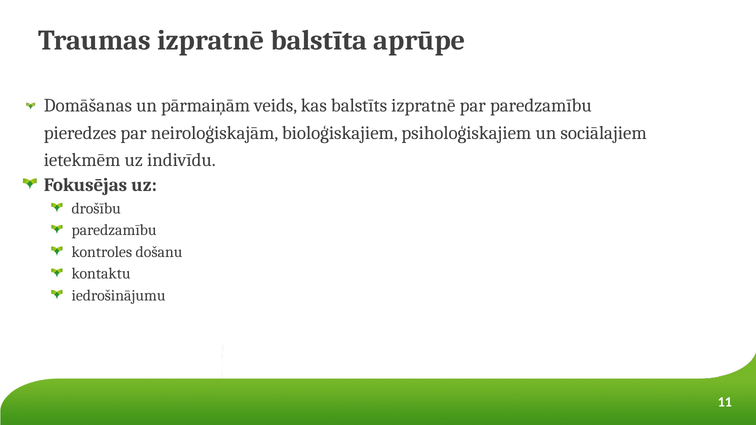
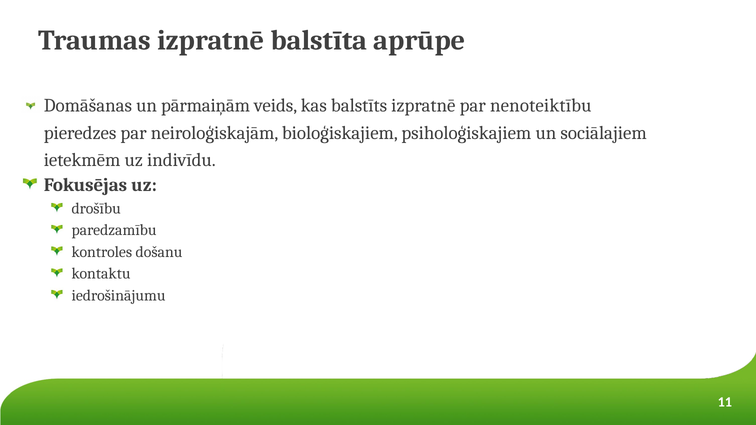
par paredzamību: paredzamību -> nenoteiktību (541, 106)
